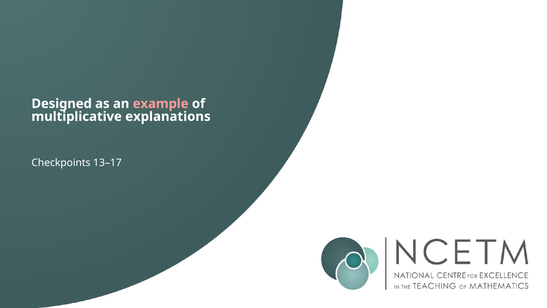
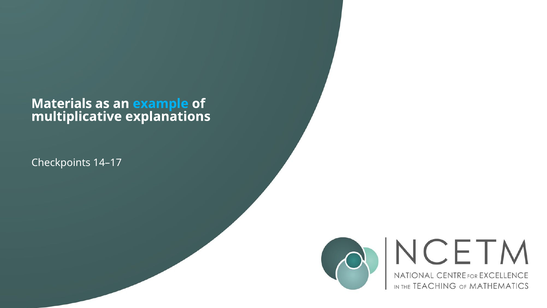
Designed: Designed -> Materials (62, 104)
example colour: pink -> light blue (161, 104)
13–17: 13–17 -> 14–17 (107, 163)
